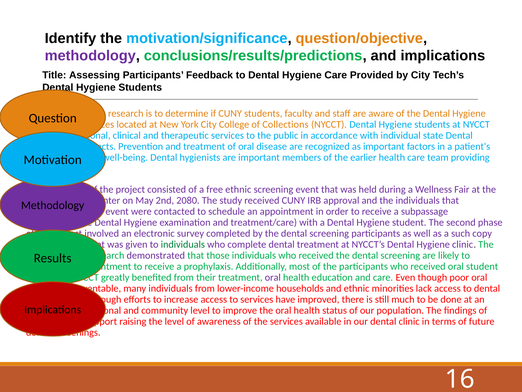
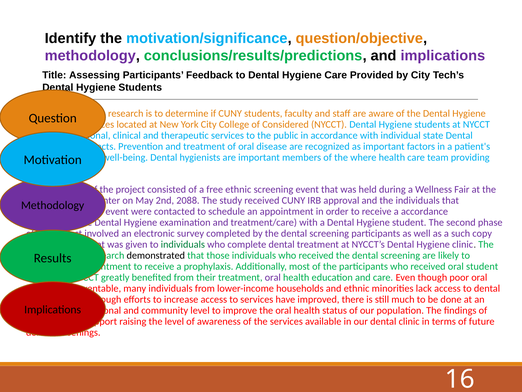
implications colour: black -> purple (443, 56)
Collections: Collections -> Considered (286, 124)
earlier: earlier -> where (363, 157)
2080: 2080 -> 2088 (188, 200)
a subpassage: subpassage -> accordance (425, 211)
demonstrated colour: purple -> black (156, 255)
